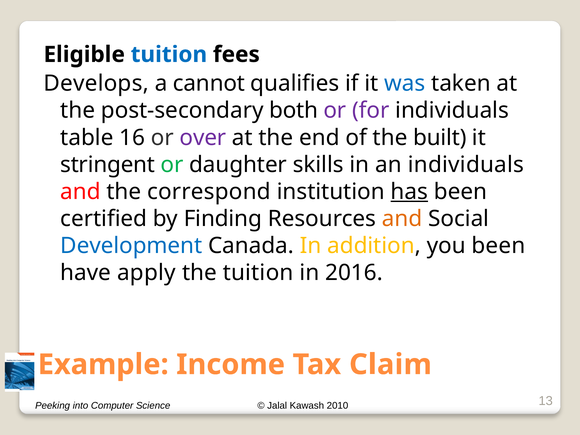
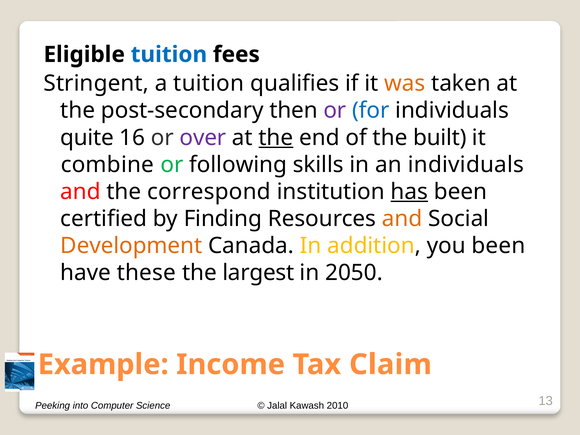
Develops: Develops -> Stringent (96, 84)
a cannot: cannot -> tuition (209, 84)
was colour: blue -> orange (405, 84)
both: both -> then (294, 111)
for colour: purple -> blue (371, 111)
table: table -> quite (87, 138)
the underline: none -> present (276, 138)
stringent: stringent -> combine (107, 165)
daughter: daughter -> following (238, 165)
Development colour: blue -> orange (131, 246)
apply: apply -> these (146, 273)
the tuition: tuition -> largest (258, 273)
2016: 2016 -> 2050 (354, 273)
